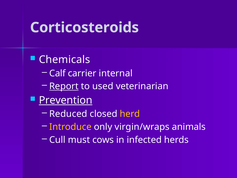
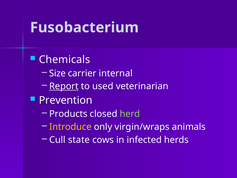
Corticosteroids: Corticosteroids -> Fusobacterium (84, 27)
Calf: Calf -> Size (57, 73)
Prevention underline: present -> none (66, 100)
Reduced: Reduced -> Products (68, 114)
herd colour: yellow -> light green (130, 114)
must: must -> state (79, 140)
